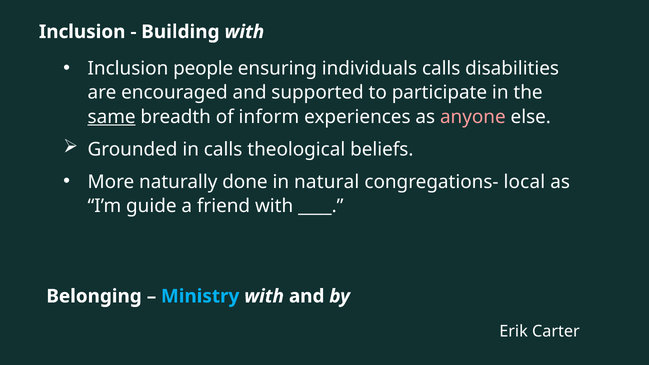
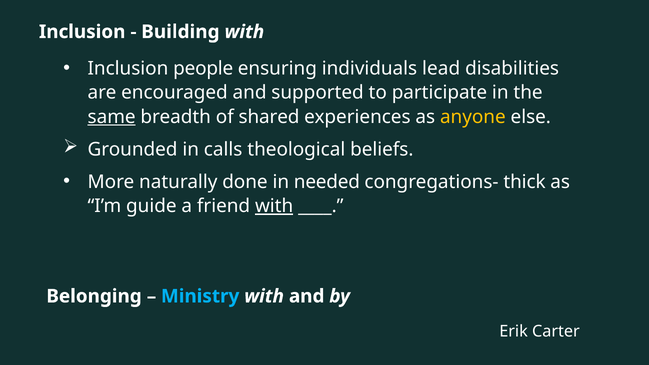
individuals calls: calls -> lead (441, 68)
inform: inform -> shared (269, 117)
anyone colour: pink -> yellow (473, 117)
natural: natural -> needed (327, 182)
local: local -> thick (525, 182)
with underline: none -> present (274, 206)
